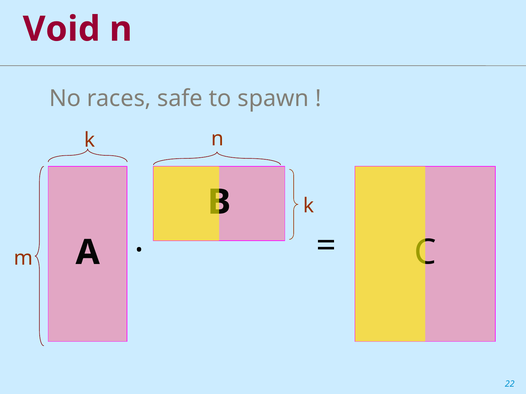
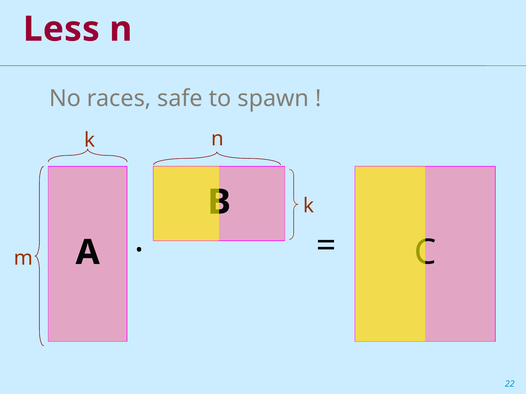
Void: Void -> Less (61, 29)
